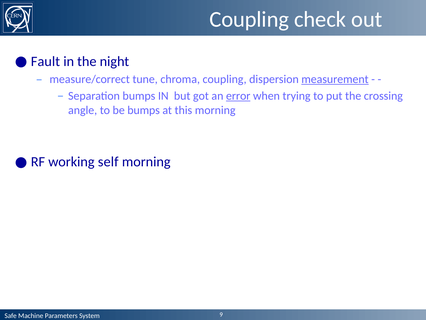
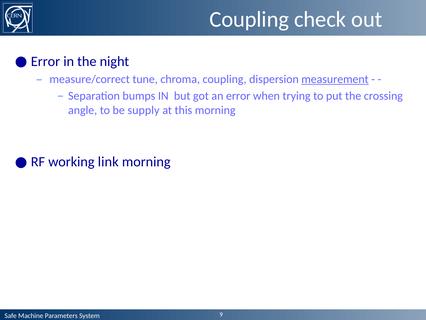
Fault: Fault -> Error (46, 61)
error underline: present -> none (238, 96)
be bumps: bumps -> supply (144, 110)
self: self -> link (108, 162)
